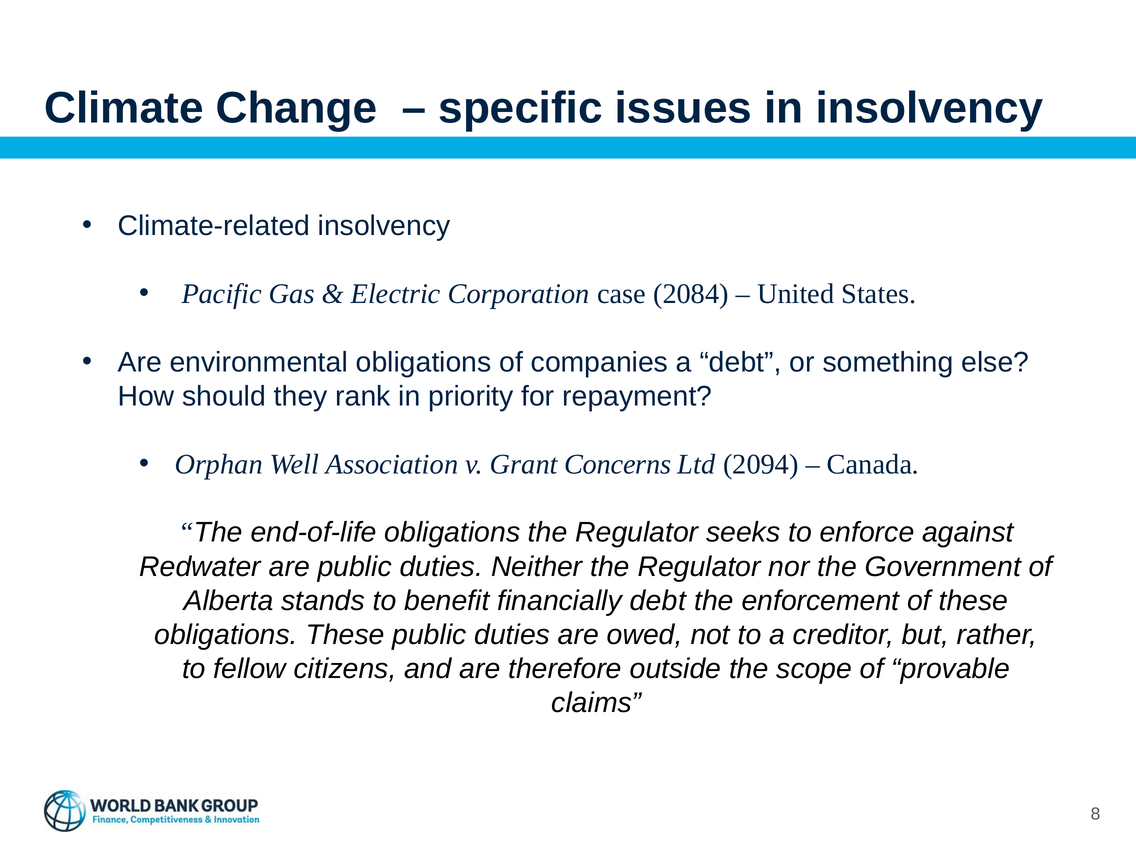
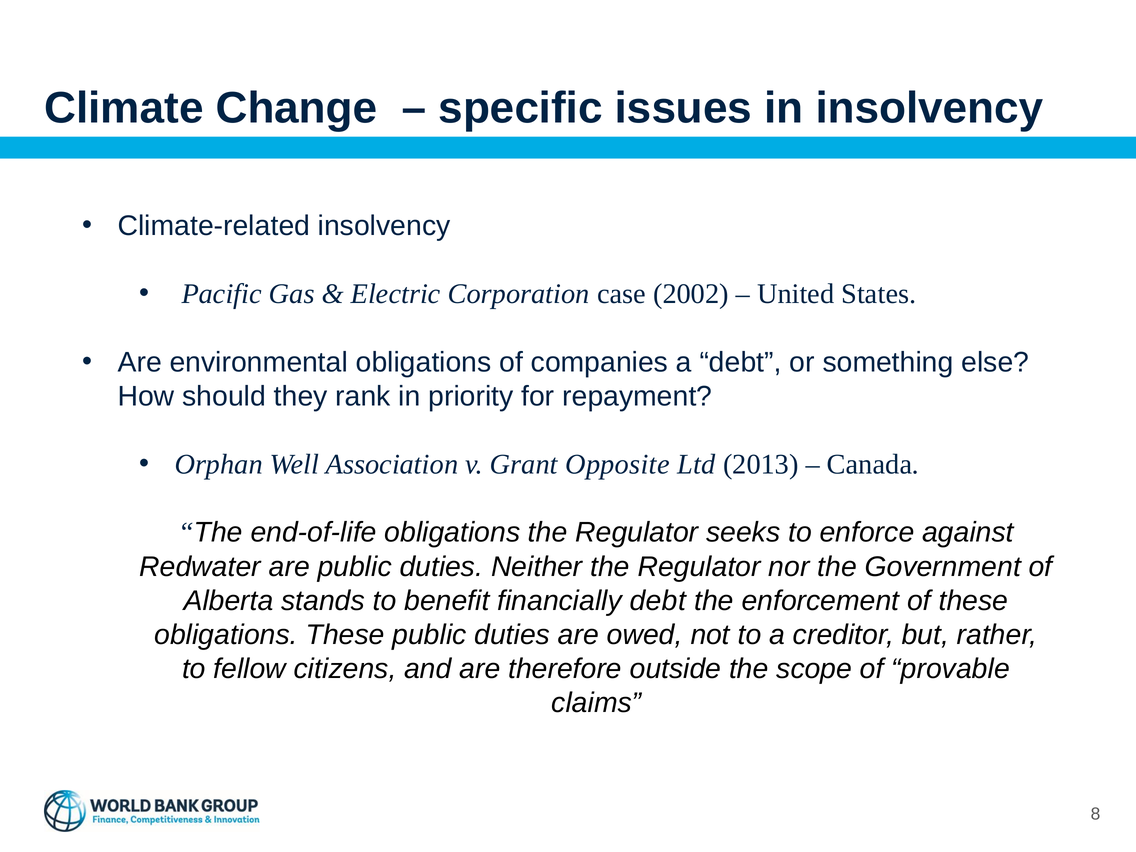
2084: 2084 -> 2002 (691, 294)
Concerns: Concerns -> Opposite (617, 464)
2094: 2094 -> 2013 (761, 464)
